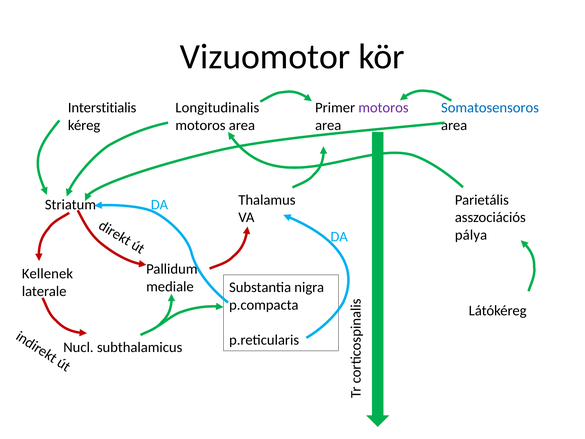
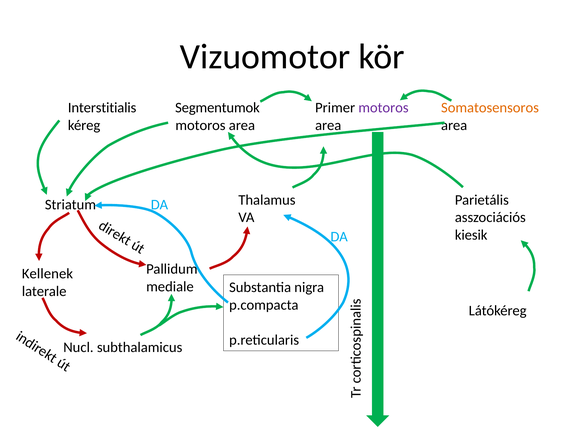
Longitudinalis: Longitudinalis -> Segmentumok (217, 108)
Somatosensoros colour: blue -> orange (490, 108)
pálya: pálya -> kiesik (471, 235)
